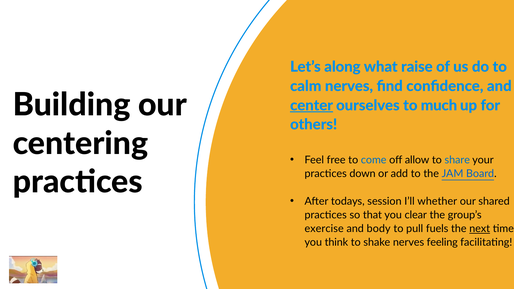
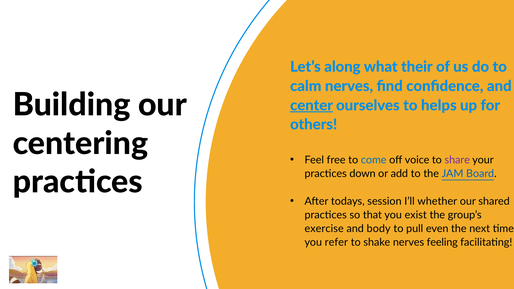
raise: raise -> their (417, 67)
much: much -> helps (439, 105)
allow: allow -> voice (417, 160)
share colour: blue -> purple (457, 160)
clear: clear -> exist (416, 215)
fuels: fuels -> even (437, 229)
next underline: present -> none (480, 229)
think: think -> refer (336, 243)
